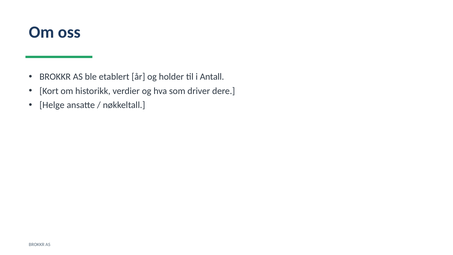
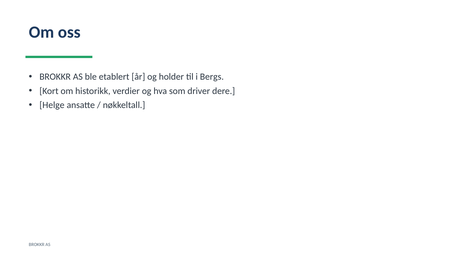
Antall: Antall -> Bergs (212, 77)
